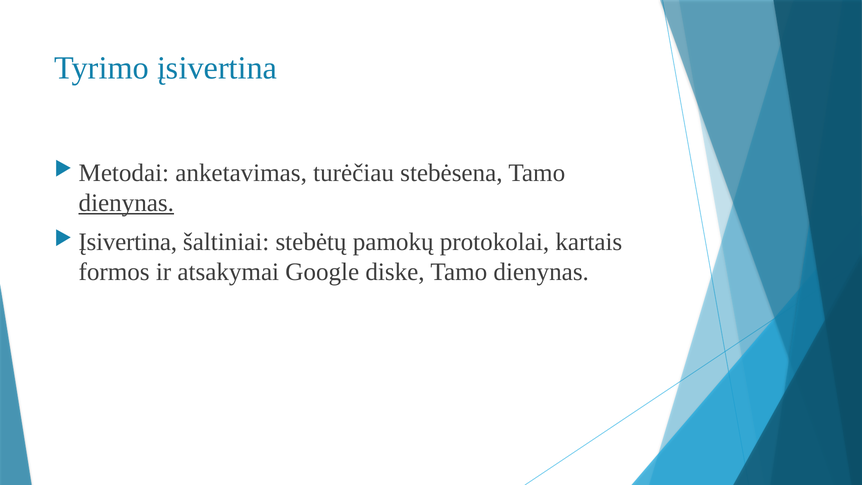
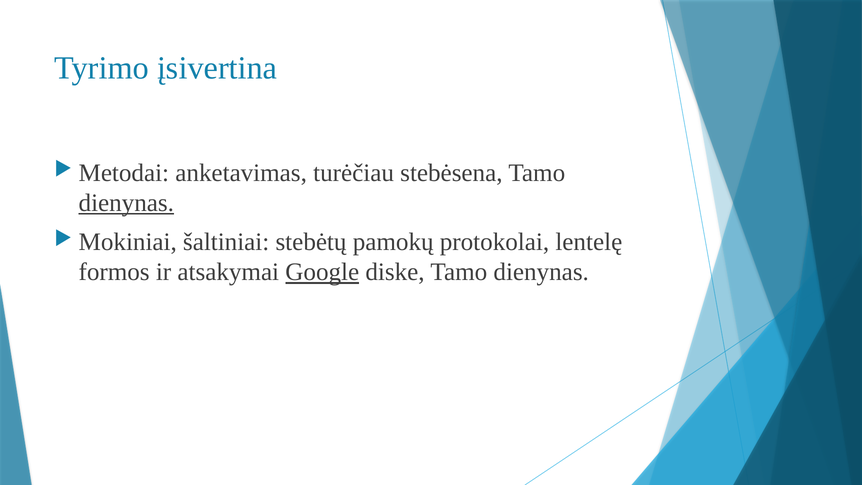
Įsivertina: Įsivertina -> Mokiniai (128, 242)
kartais: kartais -> lentelę (589, 242)
Google underline: none -> present (322, 272)
